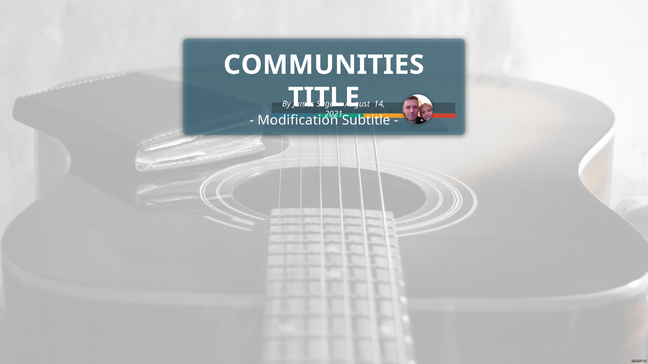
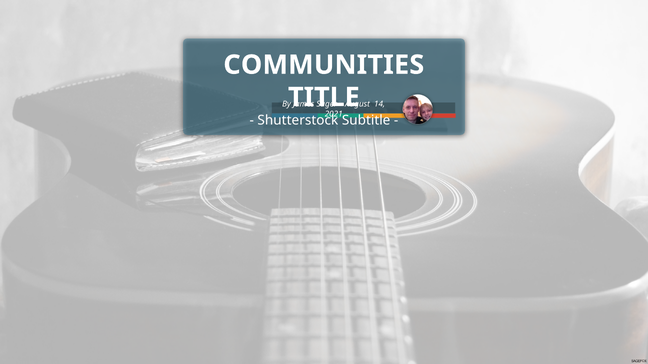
Modification: Modification -> Shutterstock (298, 121)
